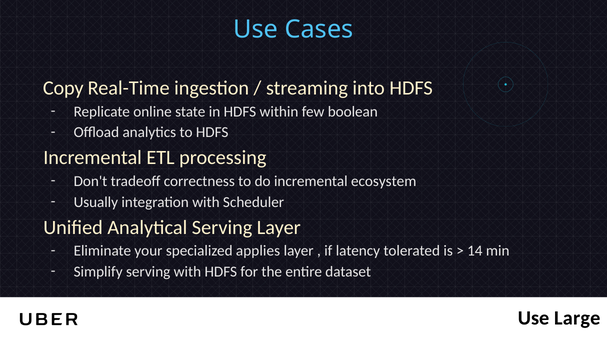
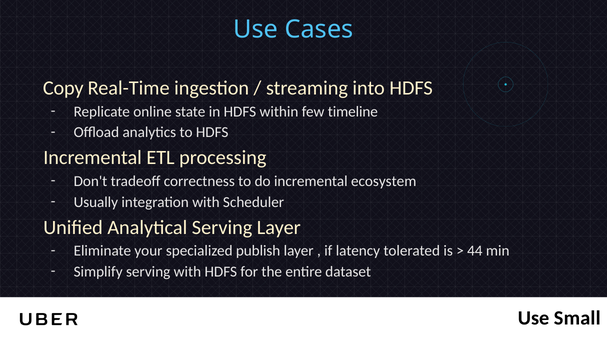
boolean: boolean -> timeline (353, 112)
applies: applies -> publish (258, 251)
14: 14 -> 44 (475, 251)
Large: Large -> Small (577, 319)
